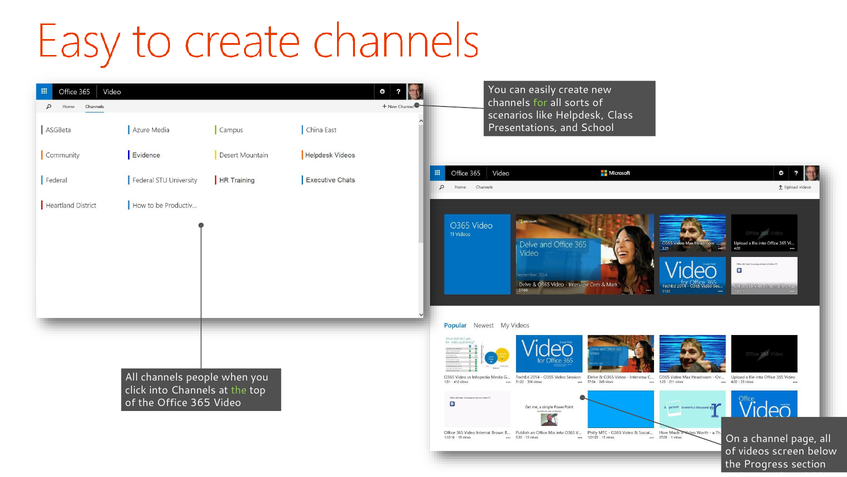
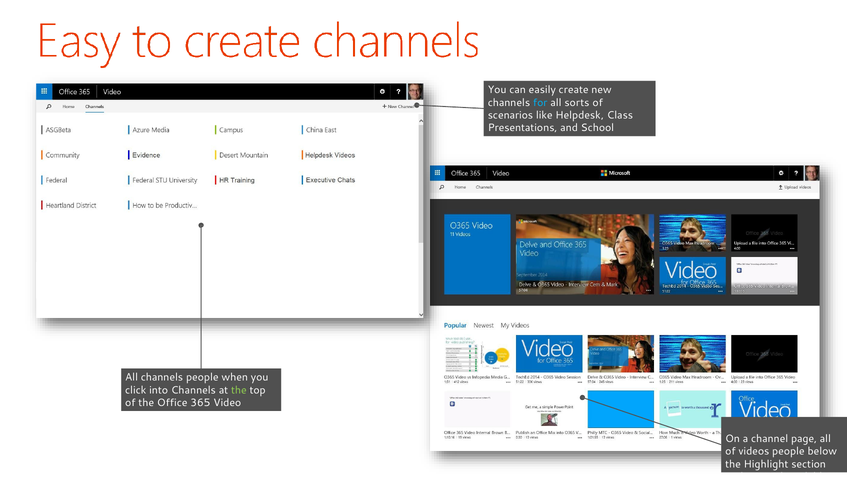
for colour: light green -> light blue (540, 103)
videos screen: screen -> people (788, 451)
Progress: Progress -> Highlight (766, 464)
